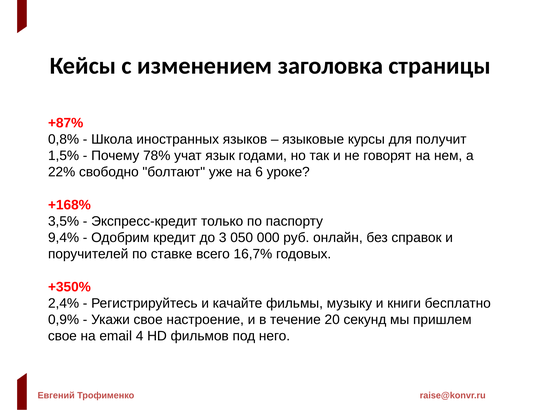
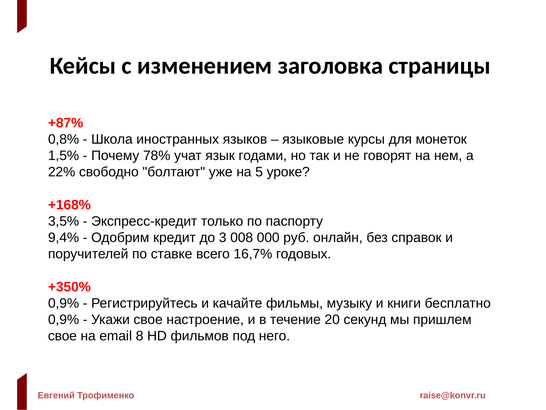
получит: получит -> монеток (441, 139)
6: 6 -> 5 (259, 172)
050: 050 -> 008 (242, 237)
2,4%: 2,4% -> 0,9% (64, 303)
4: 4 -> 8 (140, 336)
